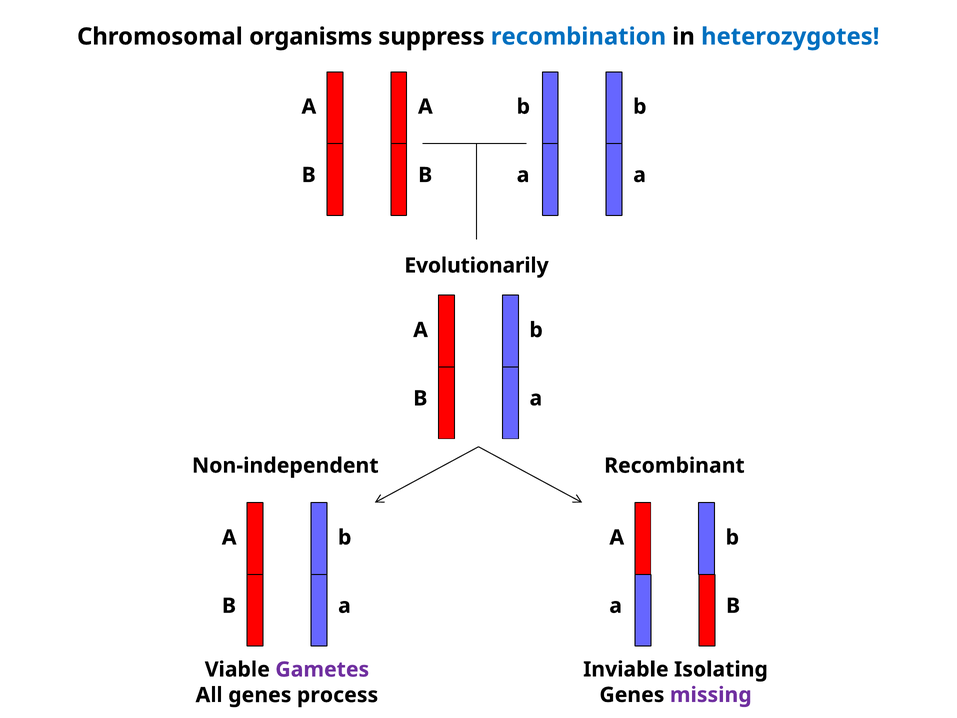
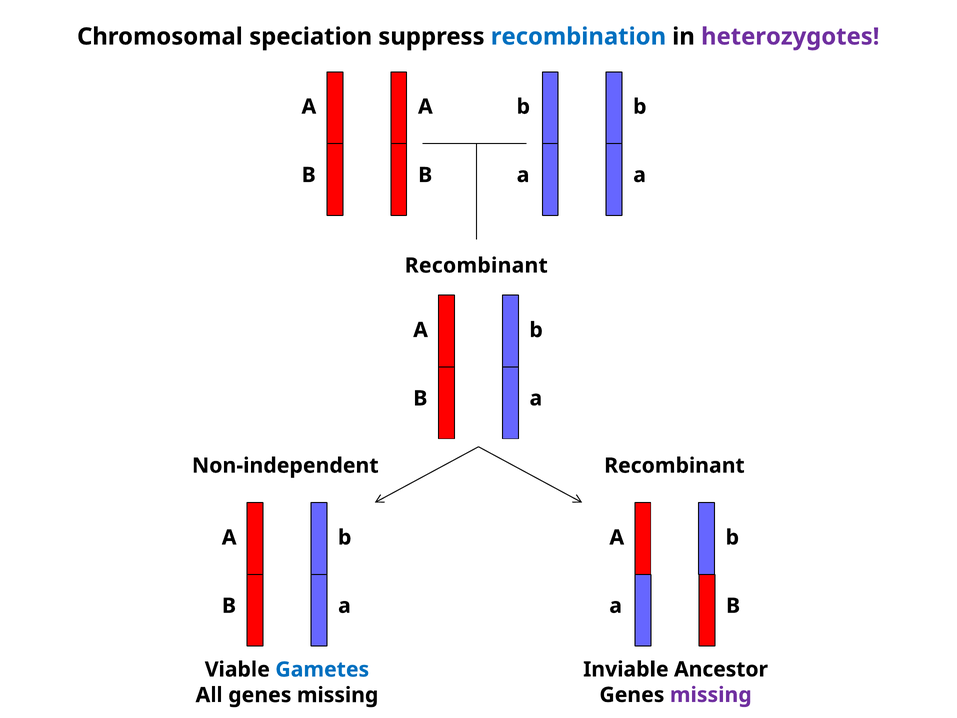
organisms: organisms -> speciation (311, 37)
heterozygotes colour: blue -> purple (790, 37)
Evolutionarily: Evolutionarily -> Recombinant (476, 266)
Isolating: Isolating -> Ancestor (721, 669)
Gametes colour: purple -> blue (322, 669)
All genes process: process -> missing (338, 695)
